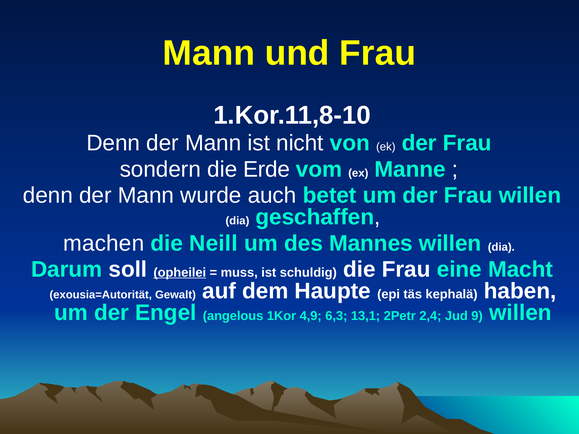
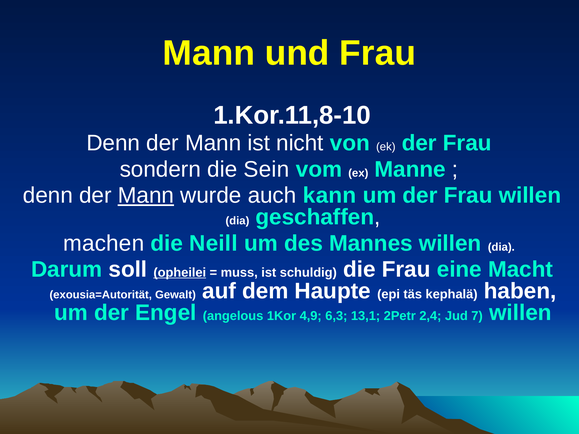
Erde: Erde -> Sein (266, 169)
Mann underline: none -> present (146, 196)
betet: betet -> kann (330, 196)
9: 9 -> 7 (477, 316)
